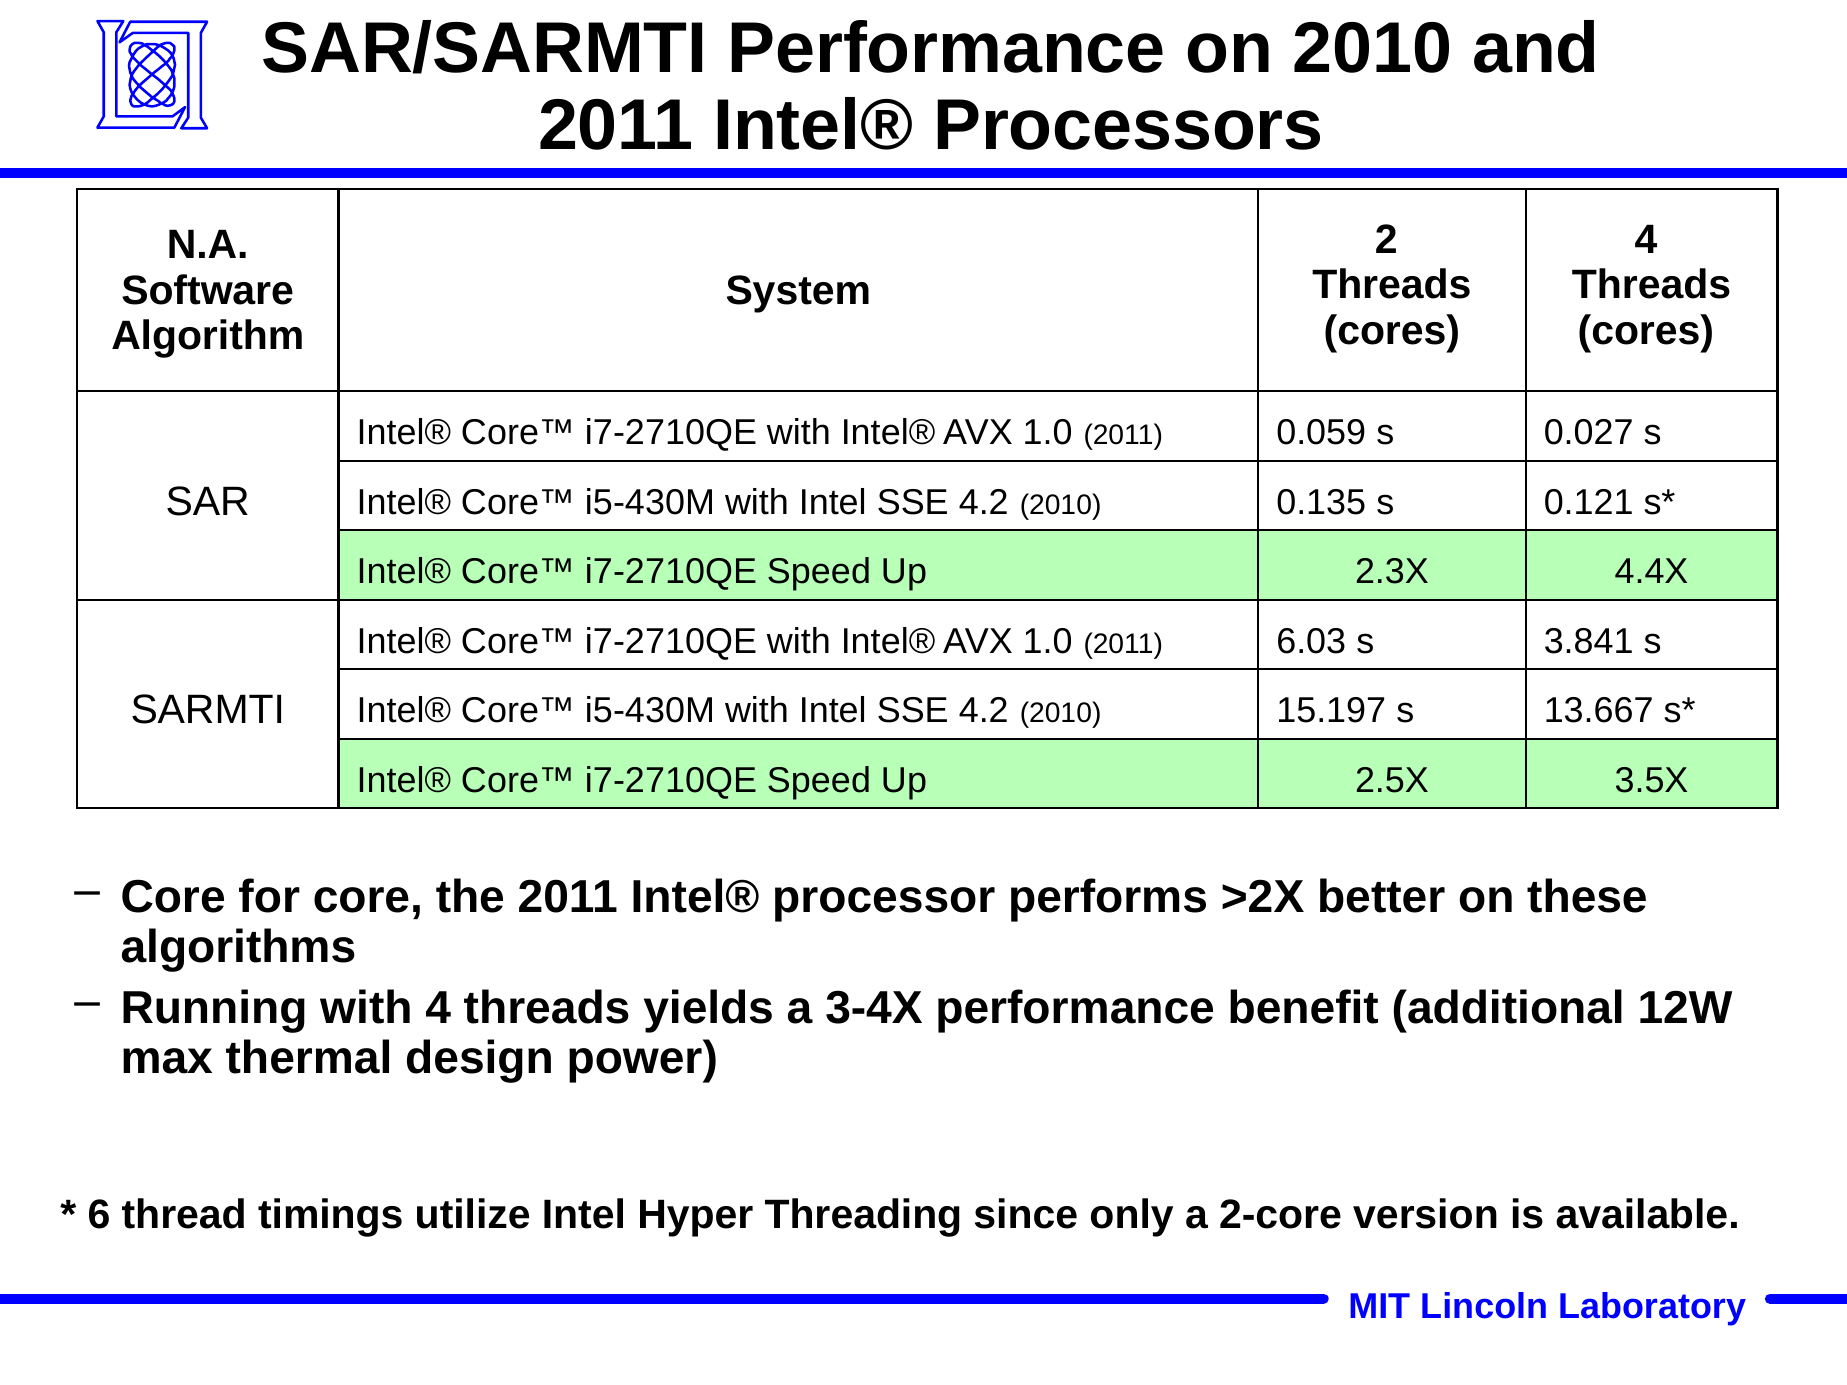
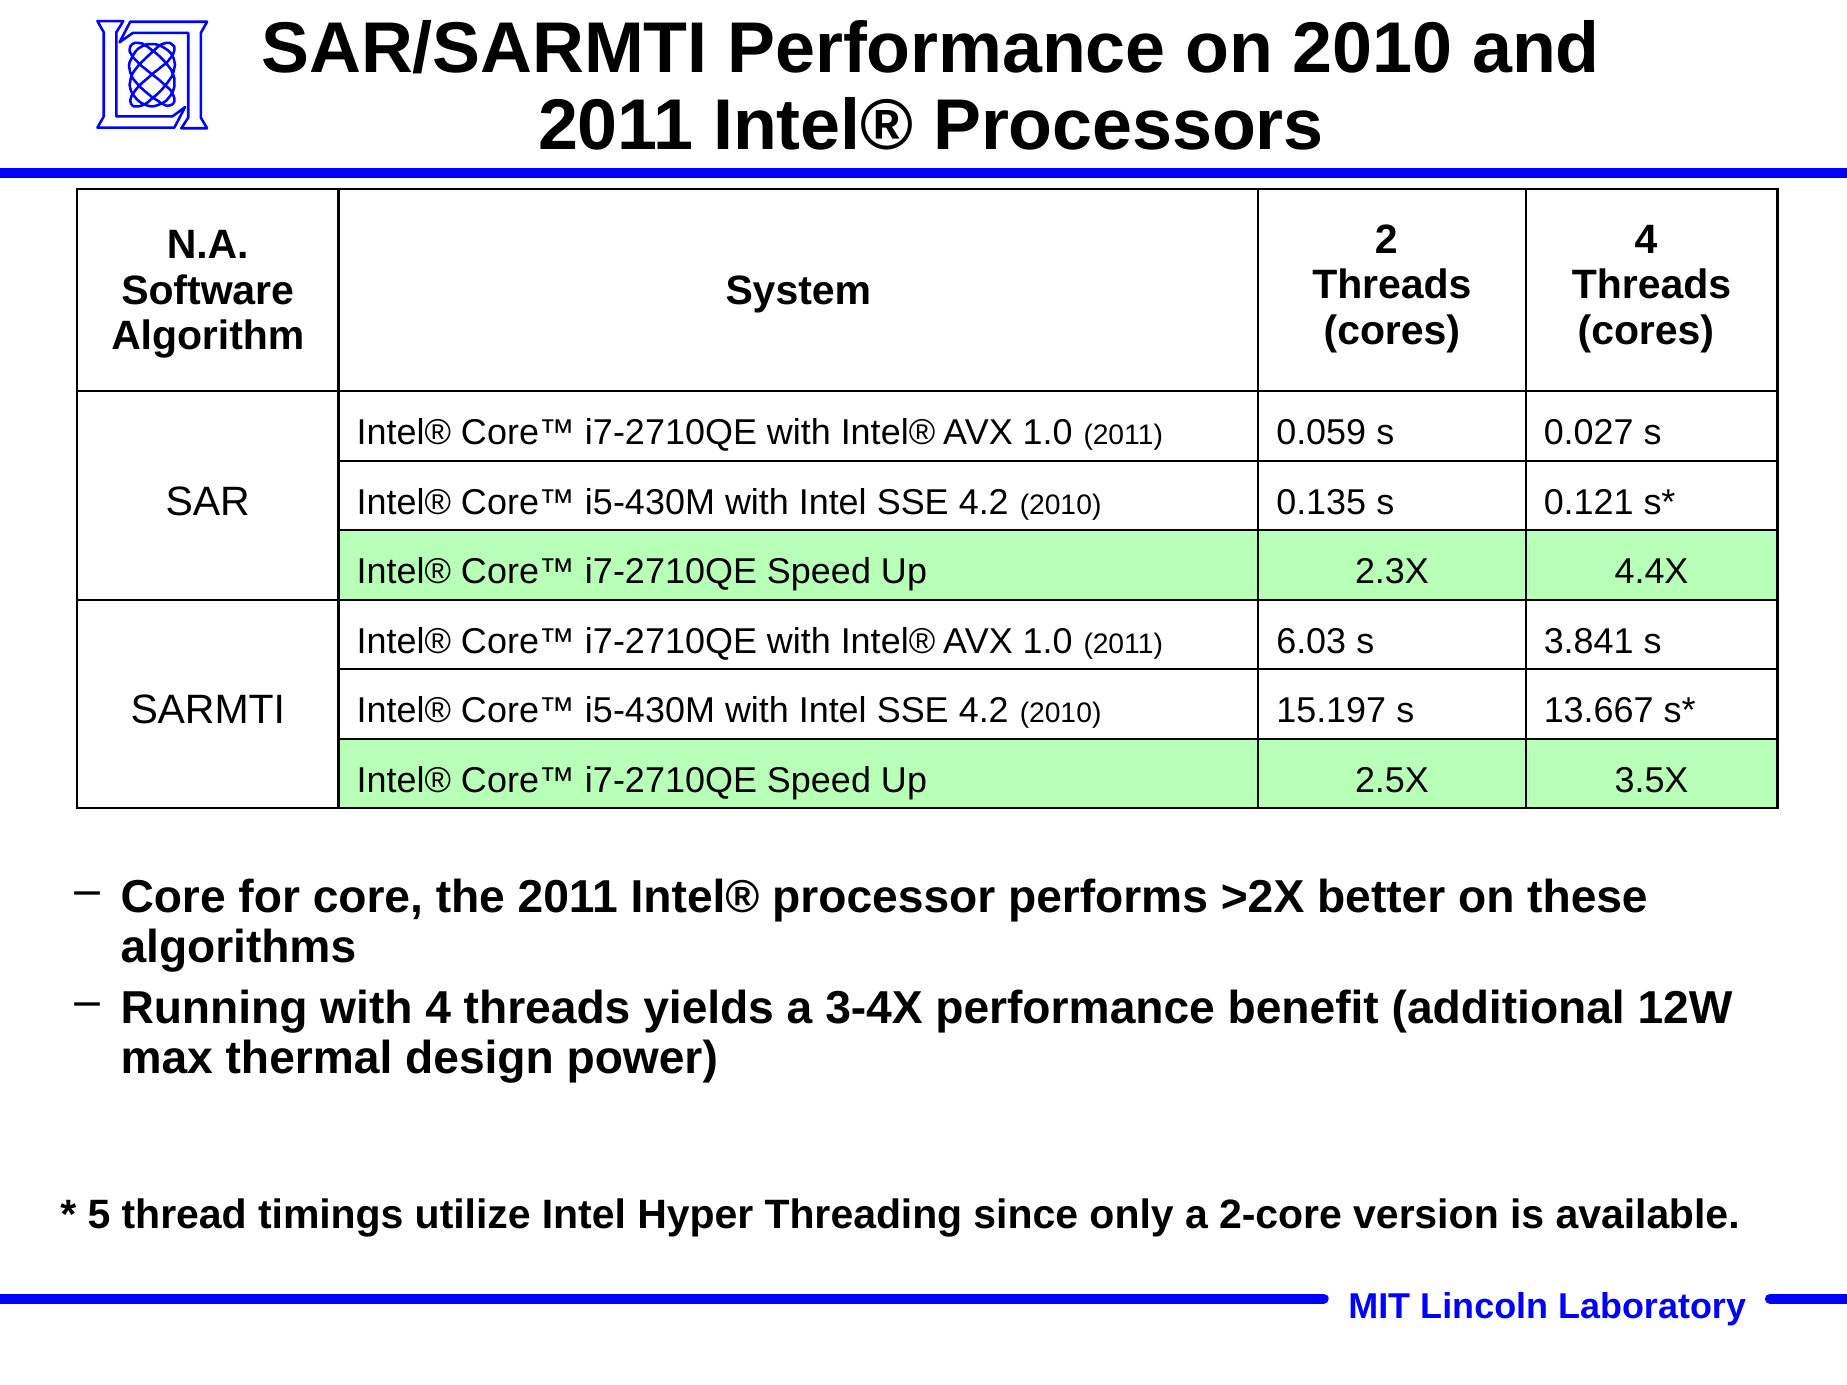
6: 6 -> 5 (99, 1216)
